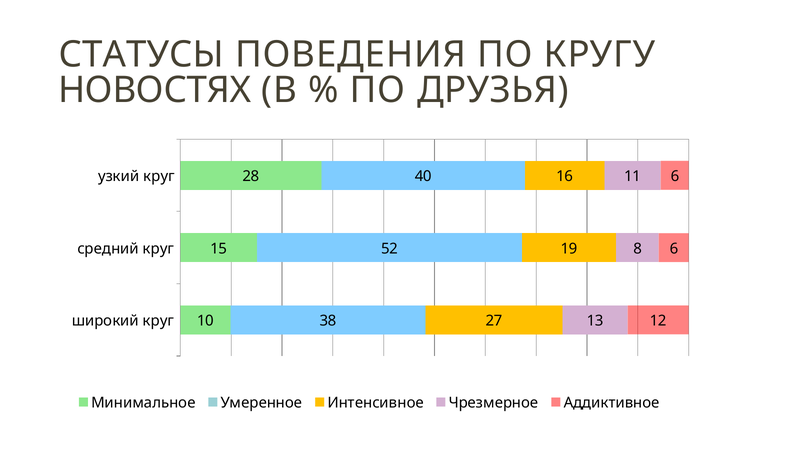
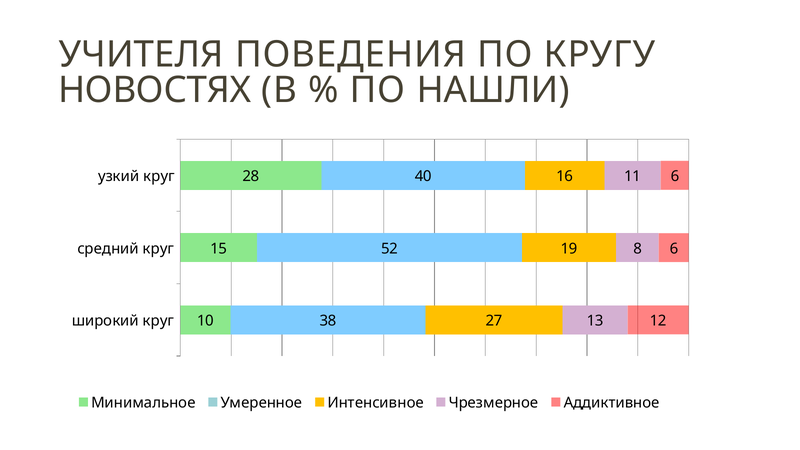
СТАТУСЫ: СТАТУСЫ -> УЧИТЕЛЯ (141, 55)
ДРУЗЬЯ: ДРУЗЬЯ -> НАШЛИ (493, 90)
